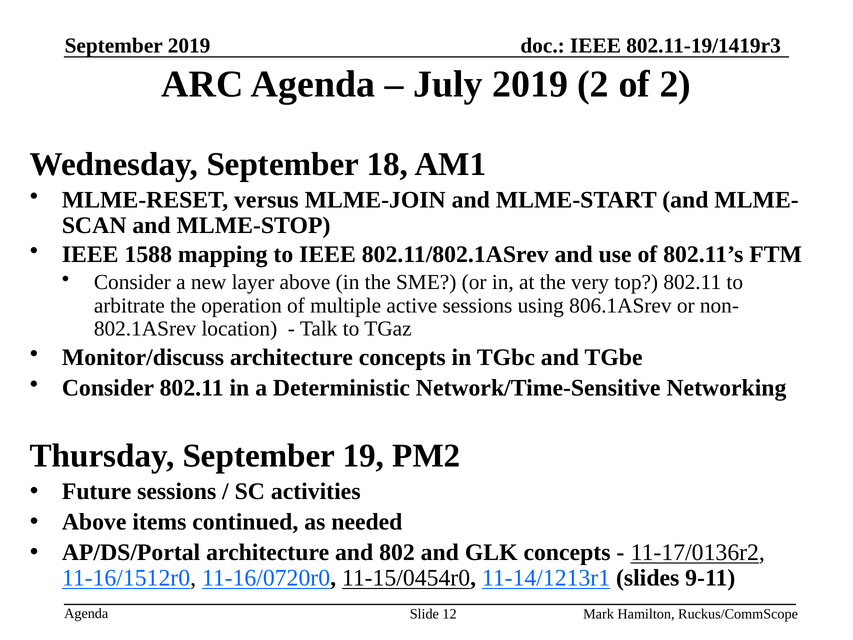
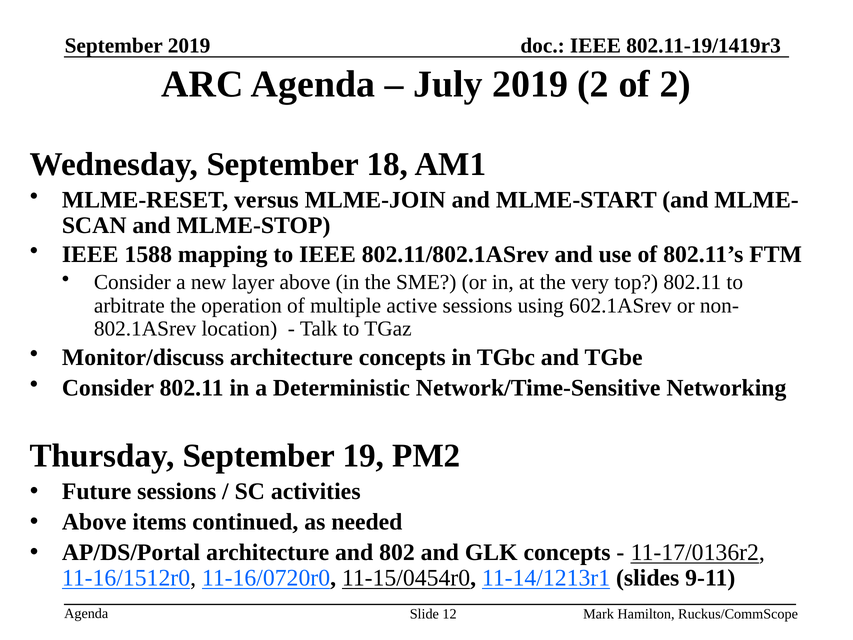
806.1ASrev: 806.1ASrev -> 602.1ASrev (620, 305)
